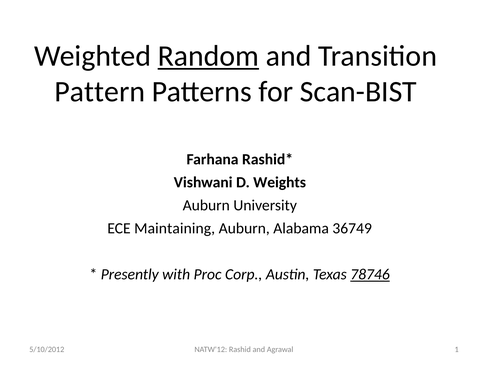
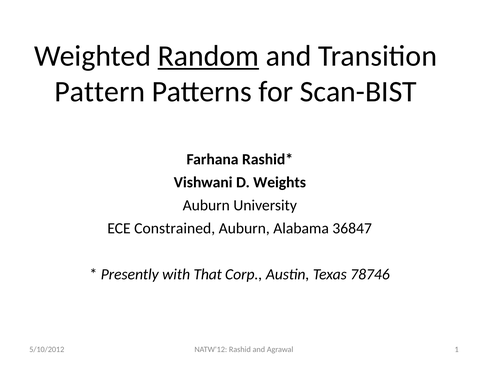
Maintaining: Maintaining -> Constrained (175, 228)
36749: 36749 -> 36847 (352, 228)
Proc: Proc -> That (208, 274)
78746 underline: present -> none (370, 274)
